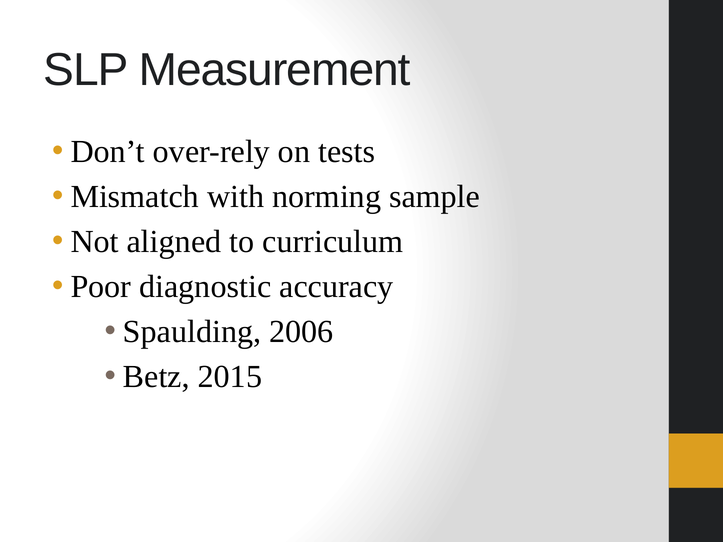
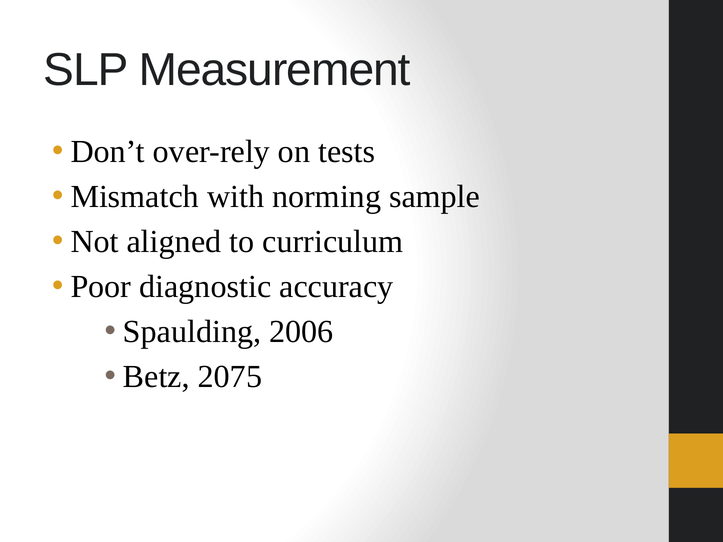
2015: 2015 -> 2075 (230, 377)
